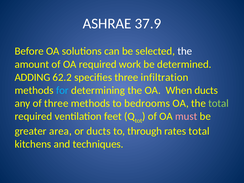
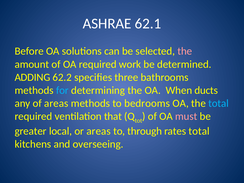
37.9: 37.9 -> 62.1 (148, 24)
the colour: white -> pink (185, 51)
infiltration: infiltration -> bathrooms (165, 77)
of three: three -> areas (56, 103)
total colour: light green -> light blue (219, 103)
feet: feet -> that (113, 116)
area: area -> local (61, 131)
or ducts: ducts -> areas (99, 131)
techniques: techniques -> overseeing (98, 144)
